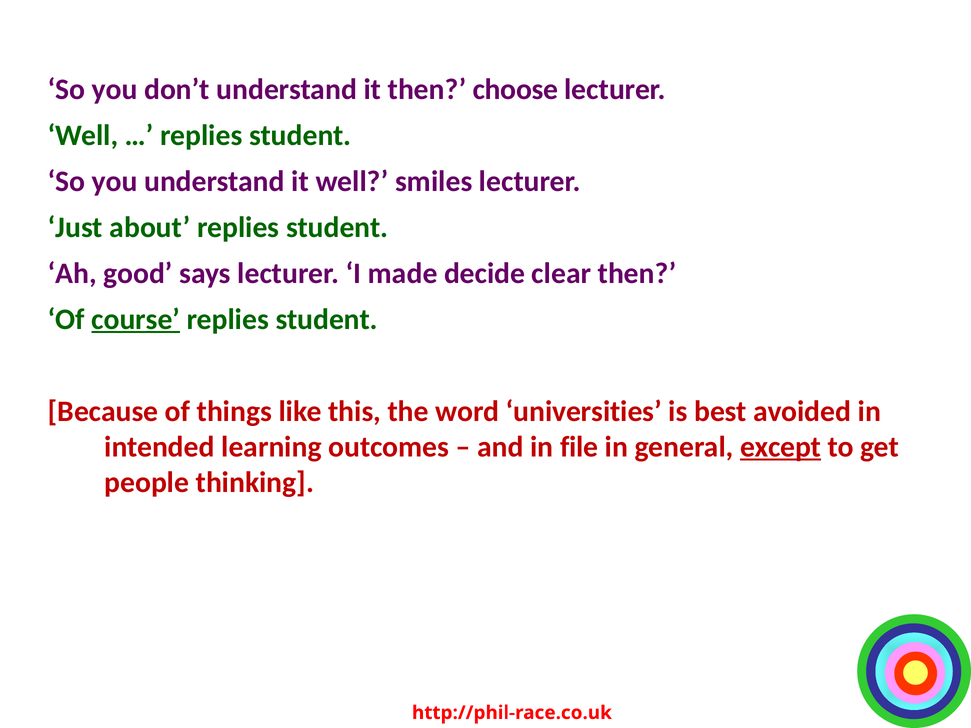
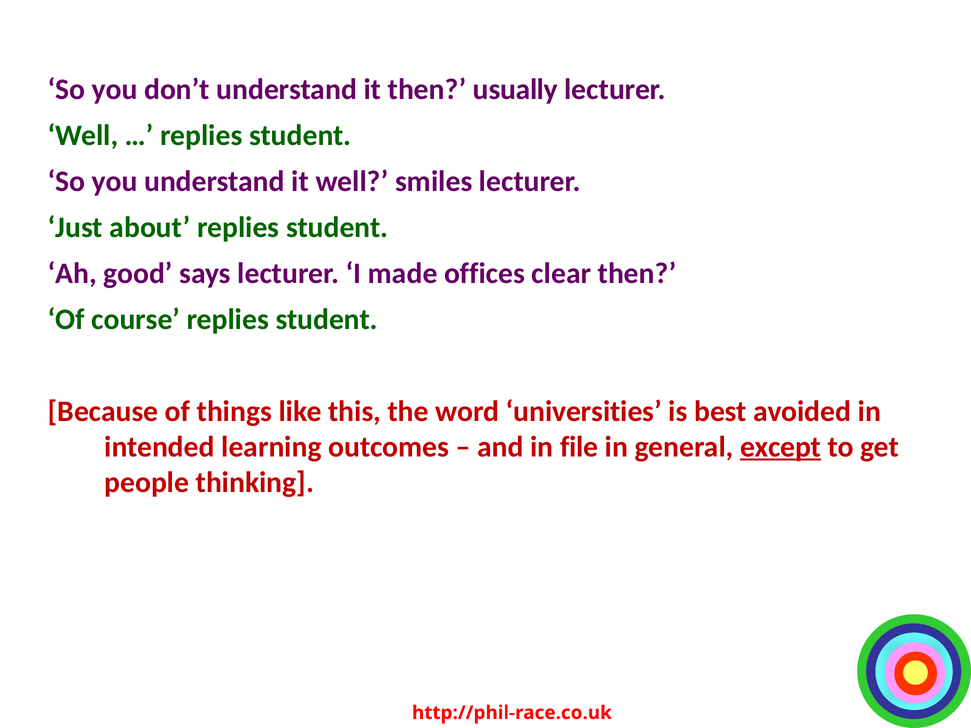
choose: choose -> usually (515, 89)
decide: decide -> offices (484, 273)
course underline: present -> none (136, 319)
